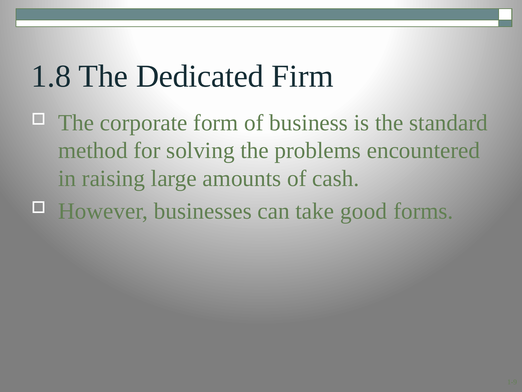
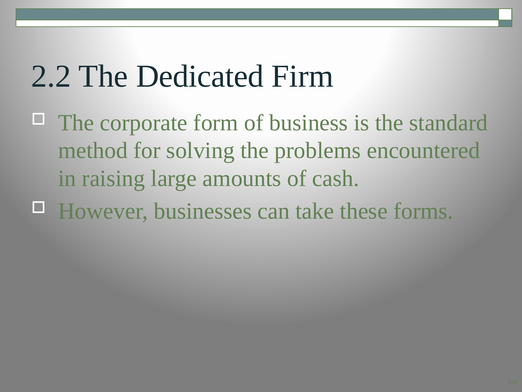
1.8: 1.8 -> 2.2 (51, 76)
good: good -> these (364, 211)
